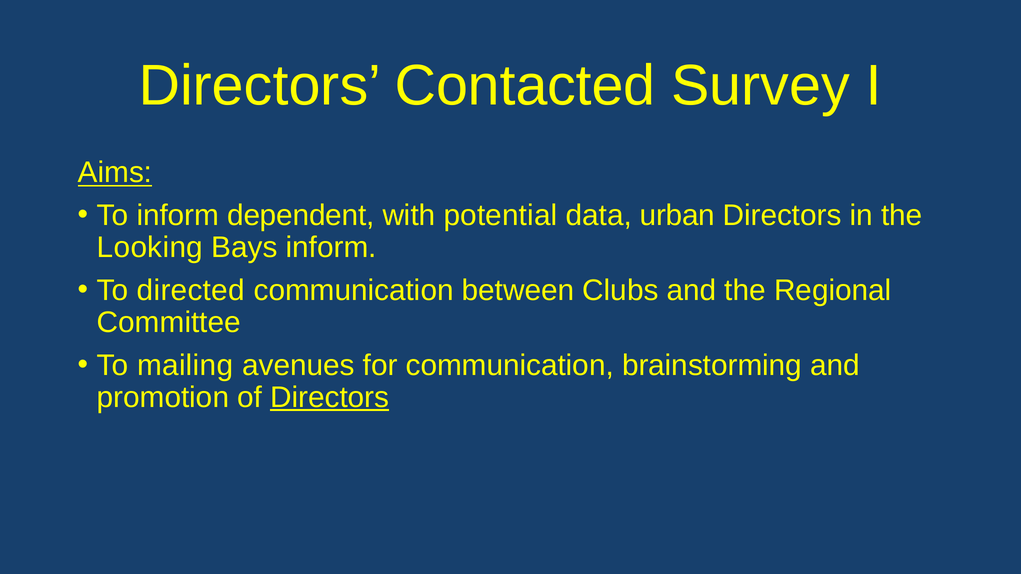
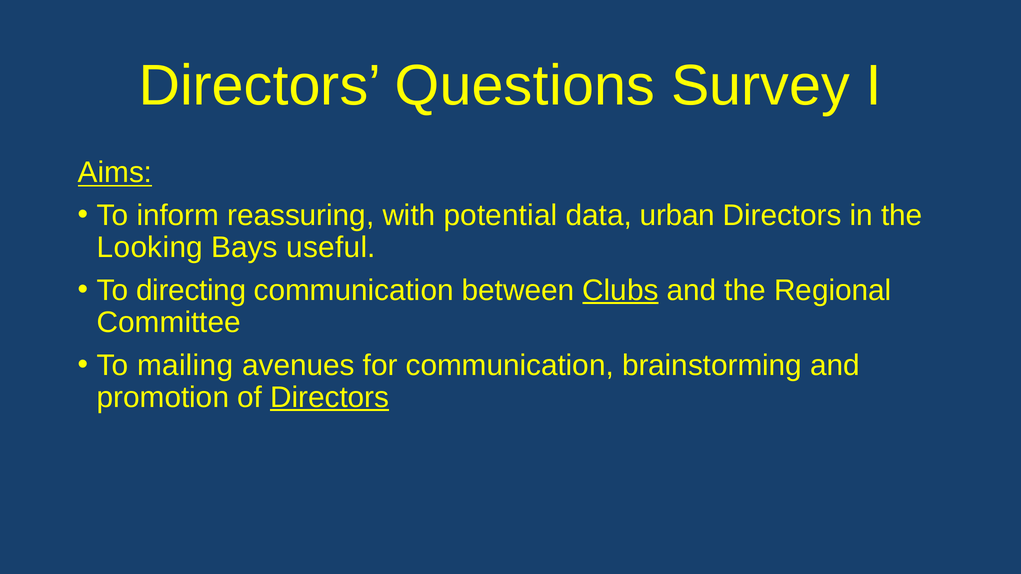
Contacted: Contacted -> Questions (525, 86)
dependent: dependent -> reassuring (301, 215)
Bays inform: inform -> useful (331, 248)
directed: directed -> directing (191, 290)
Clubs underline: none -> present (620, 290)
